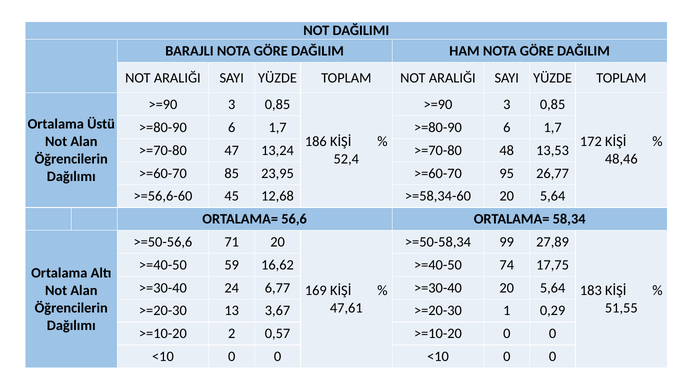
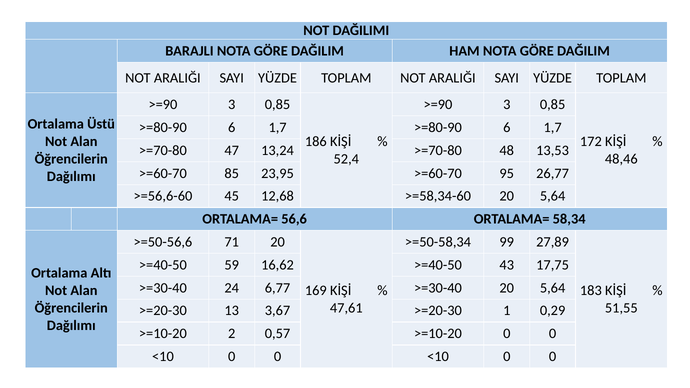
74: 74 -> 43 (507, 265)
